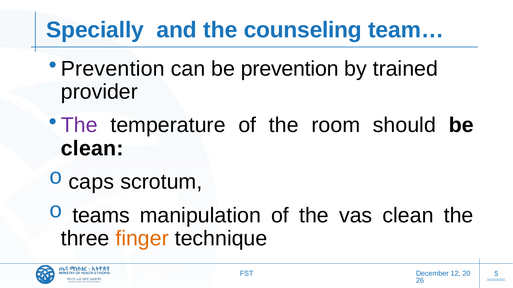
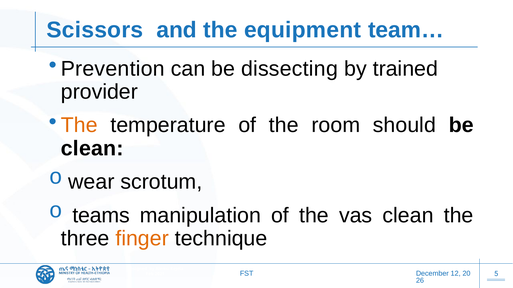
Specially: Specially -> Scissors (95, 30)
counseling: counseling -> equipment (303, 30)
be prevention: prevention -> dissecting (289, 69)
The colour: purple -> orange (79, 126)
caps: caps -> wear (91, 182)
